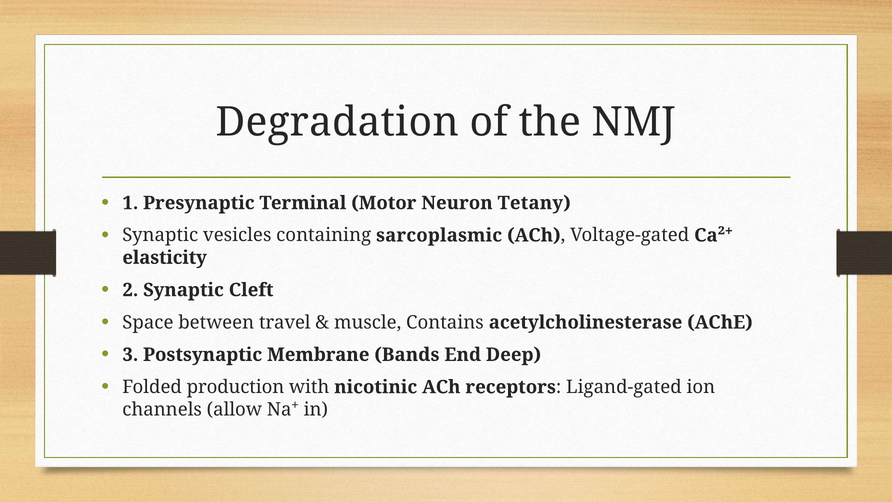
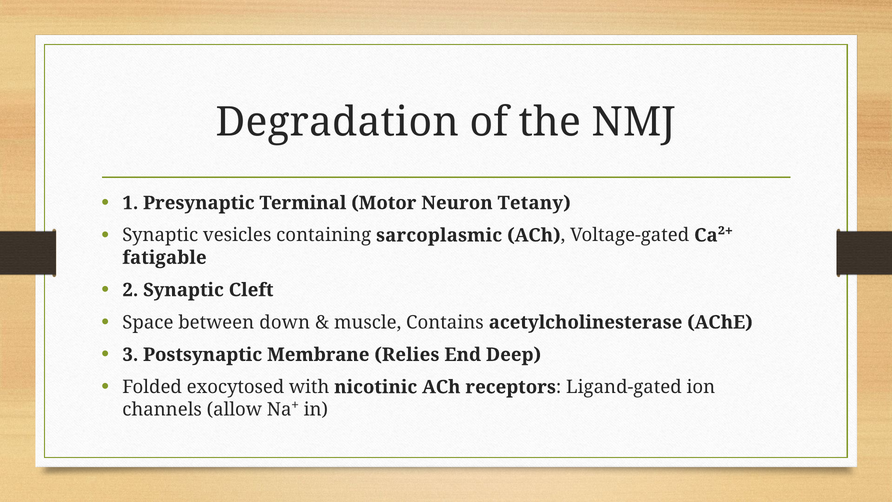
elasticity: elasticity -> fatigable (164, 258)
travel: travel -> down (285, 322)
Bands: Bands -> Relies (407, 355)
production: production -> exocytosed (235, 387)
